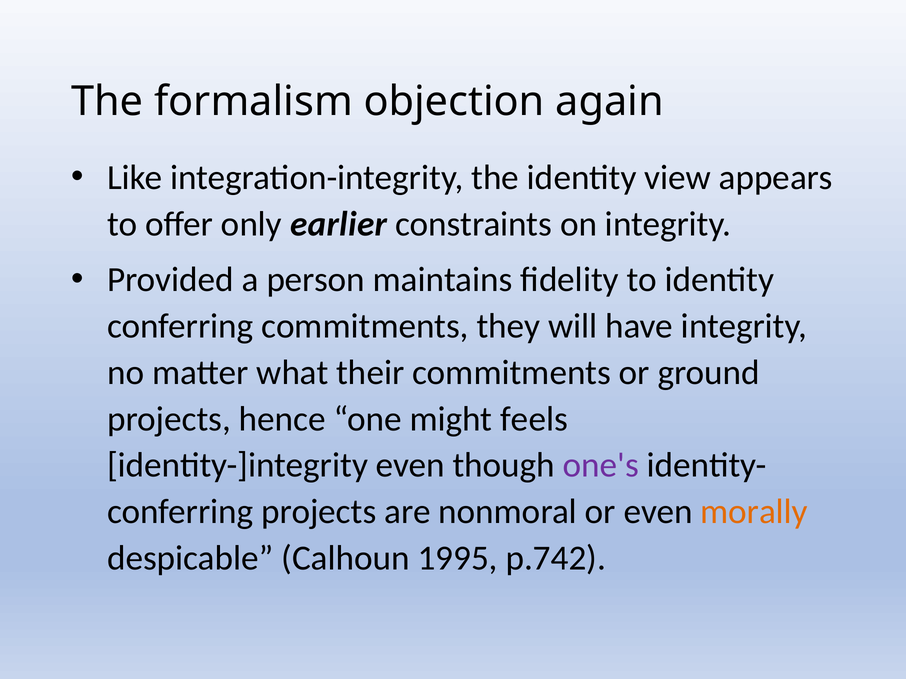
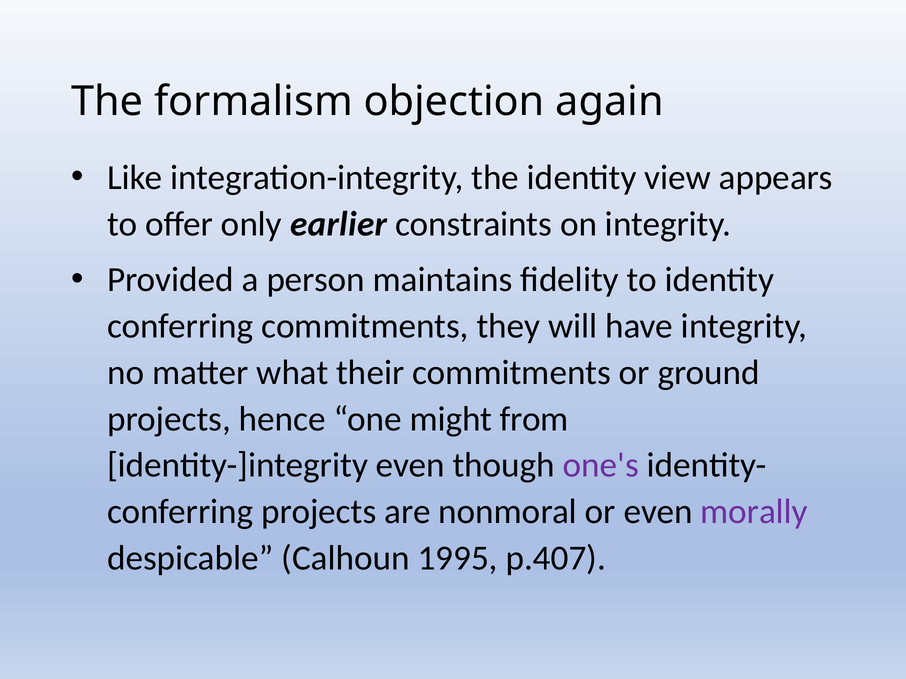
feels: feels -> from (534, 419)
morally colour: orange -> purple (754, 512)
p.742: p.742 -> p.407 (556, 558)
